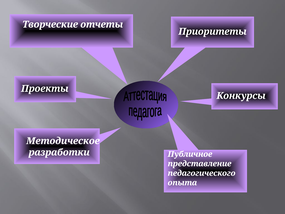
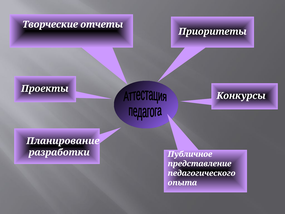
Методическое: Методическое -> Планирование (63, 141)
